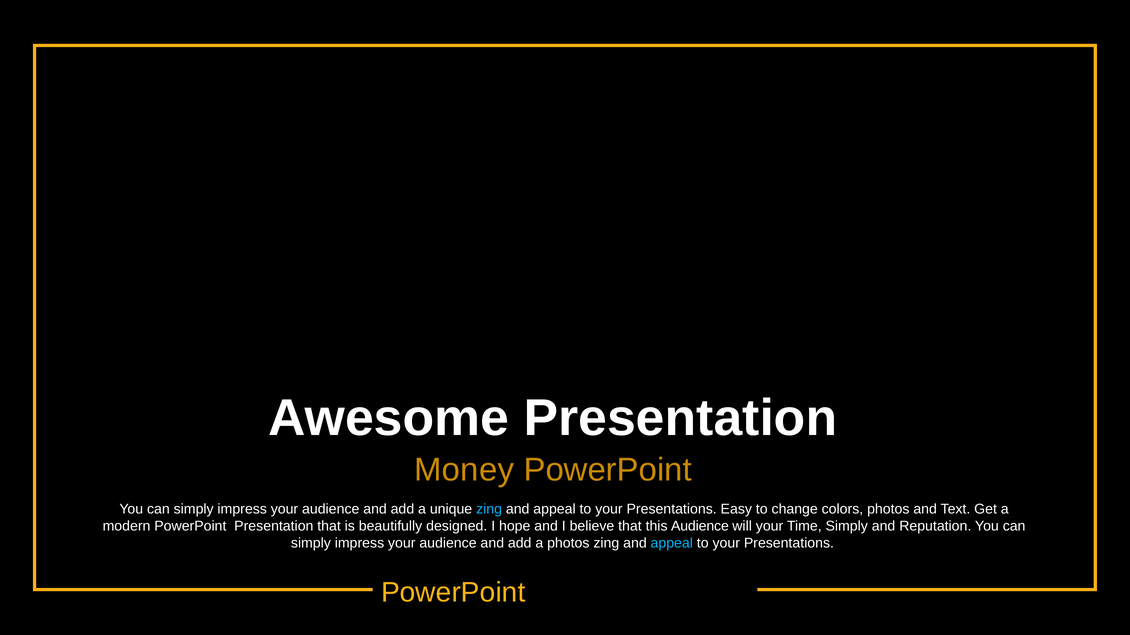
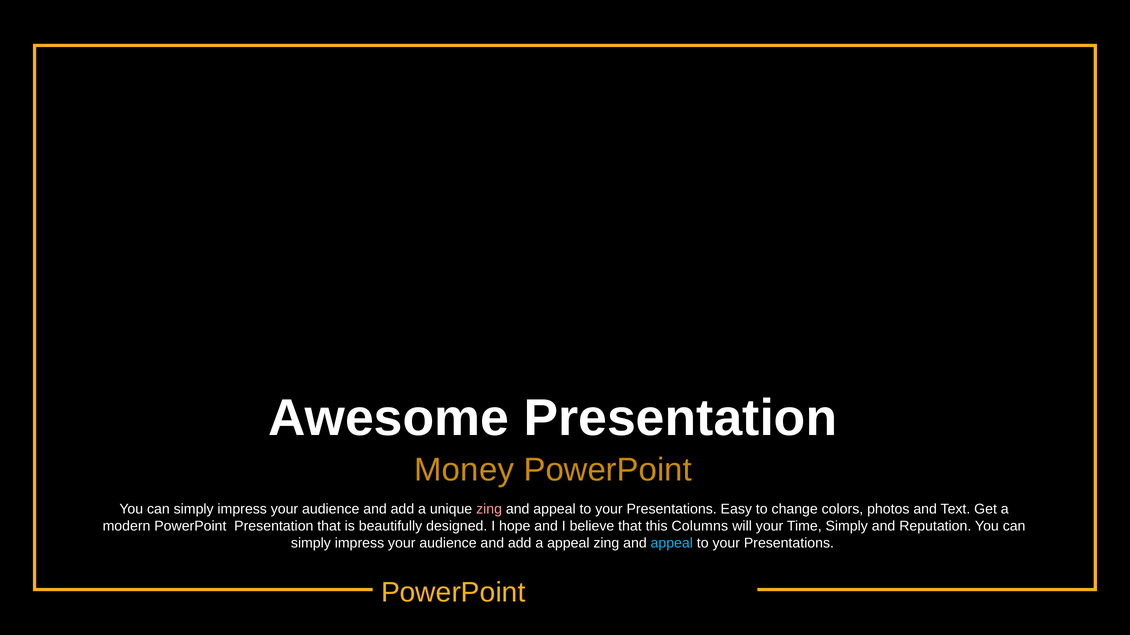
zing colour: light blue -> pink (489, 509)
this Audience: Audience -> Columns (700, 526)
a photos: photos -> appeal (568, 543)
